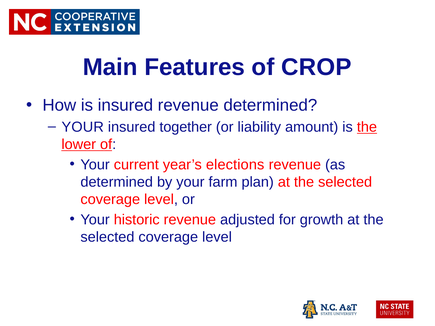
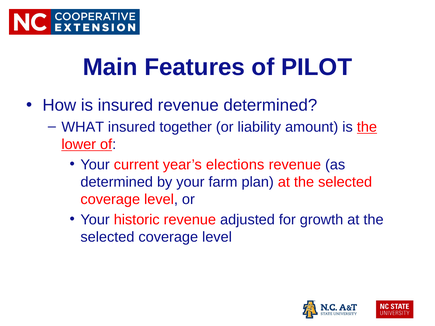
CROP: CROP -> PILOT (317, 67)
YOUR: YOUR -> WHAT (83, 127)
